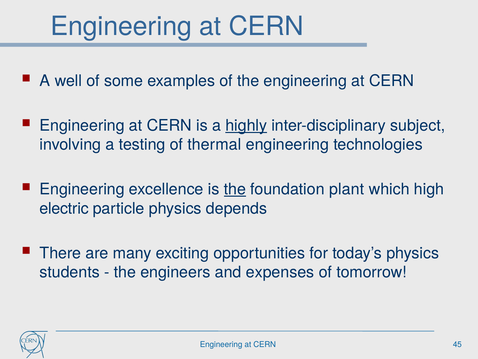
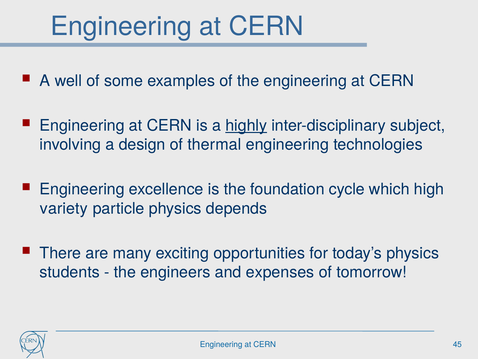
testing: testing -> design (142, 145)
the underline: present -> none (235, 189)
plant: plant -> cycle (347, 189)
electric: electric -> variety (64, 208)
